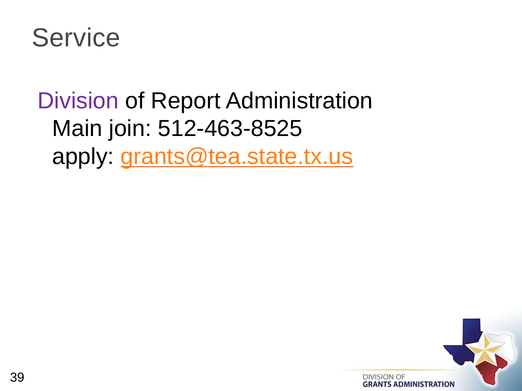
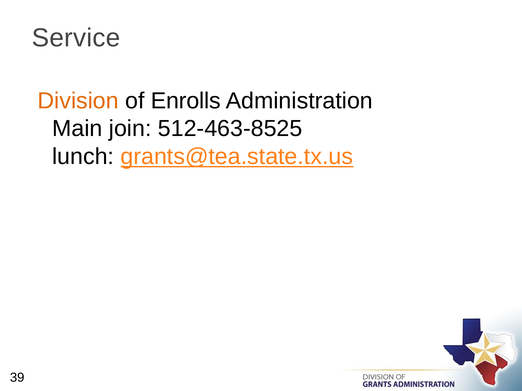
Division colour: purple -> orange (78, 101)
Report: Report -> Enrolls (186, 101)
apply: apply -> lunch (83, 157)
